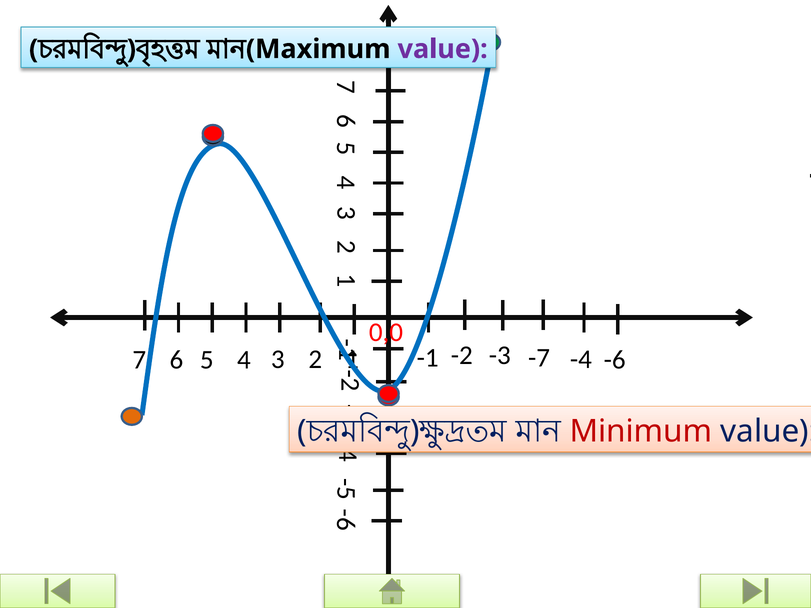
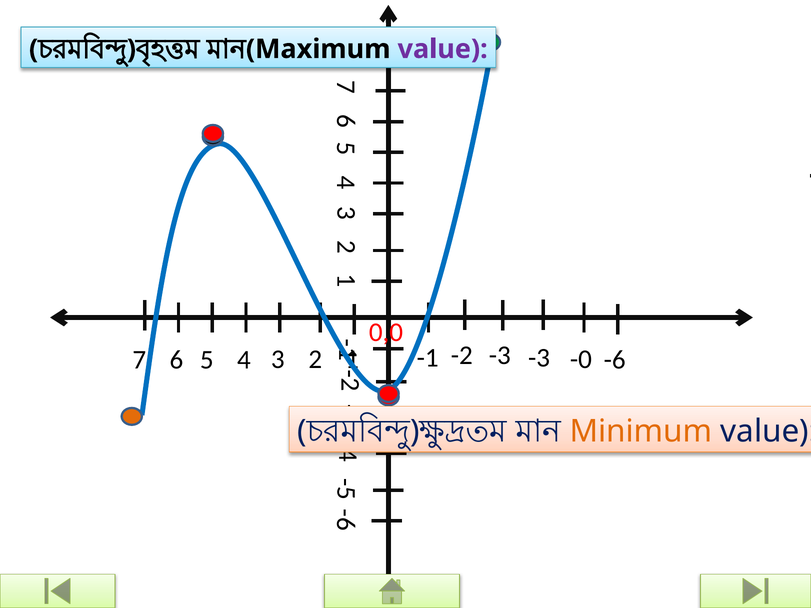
-4: -4 -> -0 (581, 360)
-7: -7 -> -3 (539, 358)
Minimum colour: red -> orange (641, 432)
